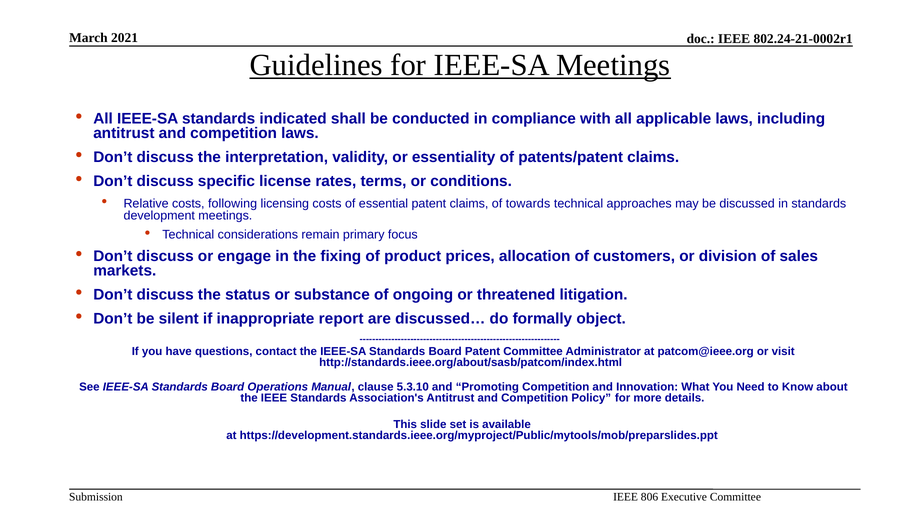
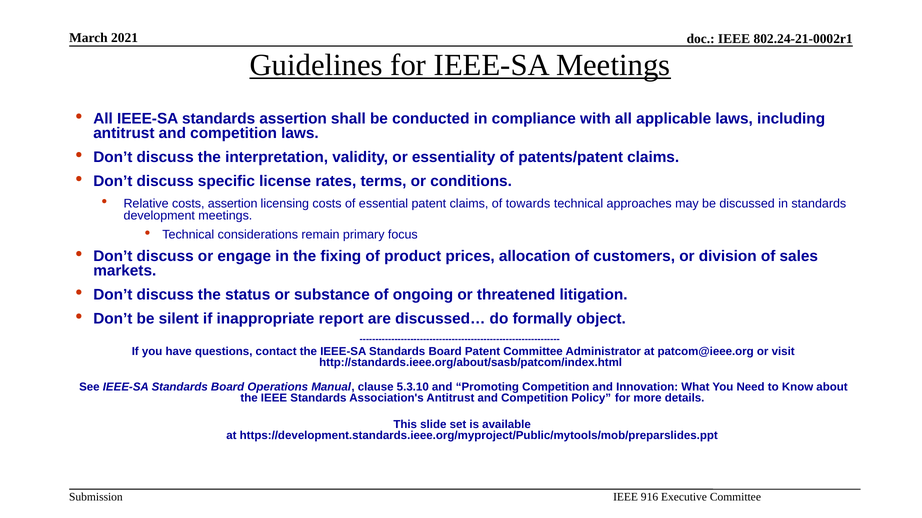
standards indicated: indicated -> assertion (293, 119)
costs following: following -> assertion (233, 204)
806: 806 -> 916 (650, 497)
